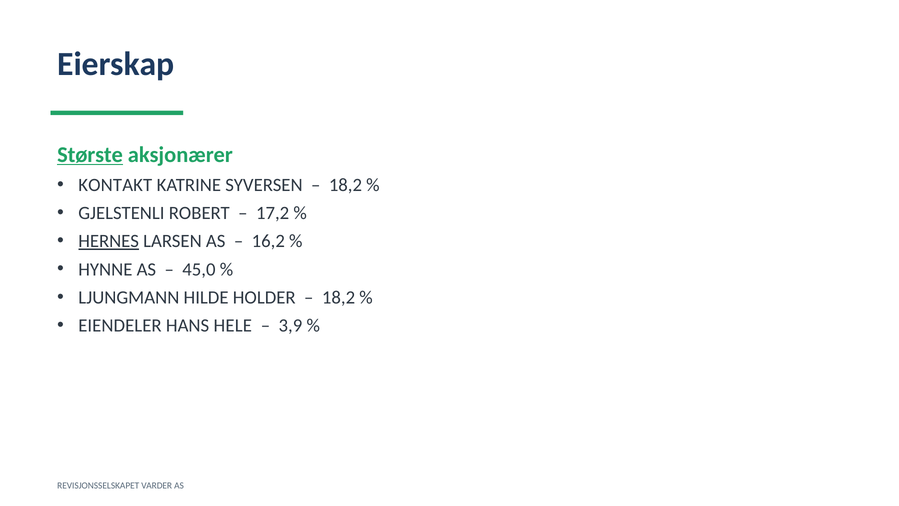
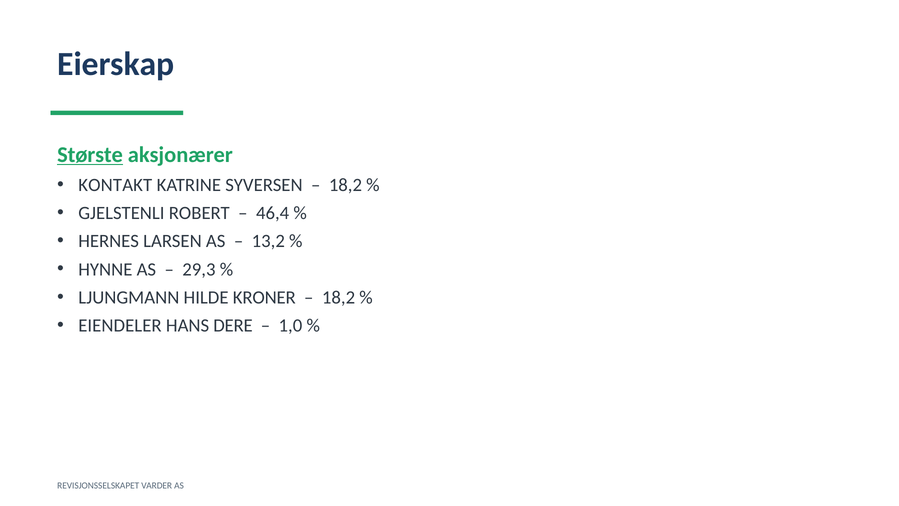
17,2: 17,2 -> 46,4 (273, 213)
HERNES underline: present -> none (109, 241)
16,2: 16,2 -> 13,2 (268, 241)
45,0: 45,0 -> 29,3 (199, 269)
HOLDER: HOLDER -> KRONER (264, 297)
HELE: HELE -> DERE (233, 325)
3,9: 3,9 -> 1,0 (290, 325)
